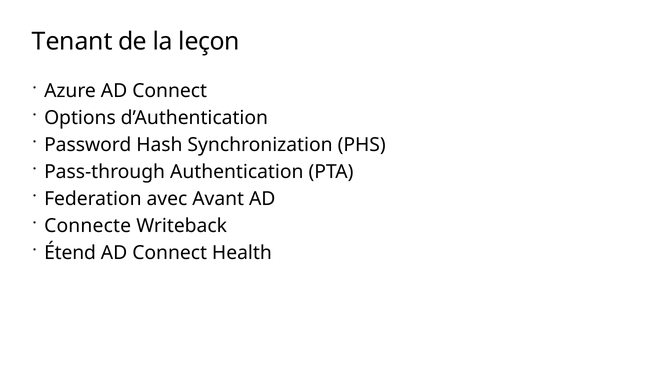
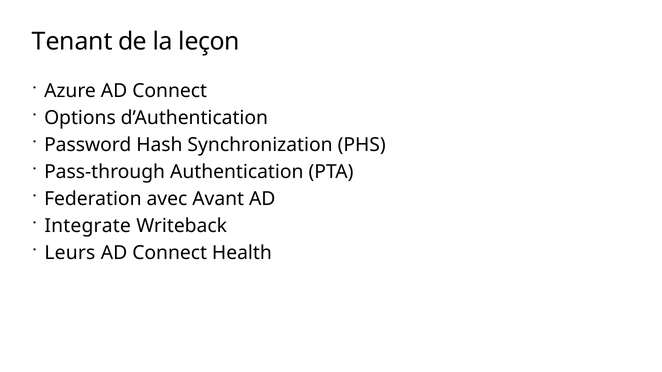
Connecte: Connecte -> Integrate (88, 226)
Étend: Étend -> Leurs (70, 253)
